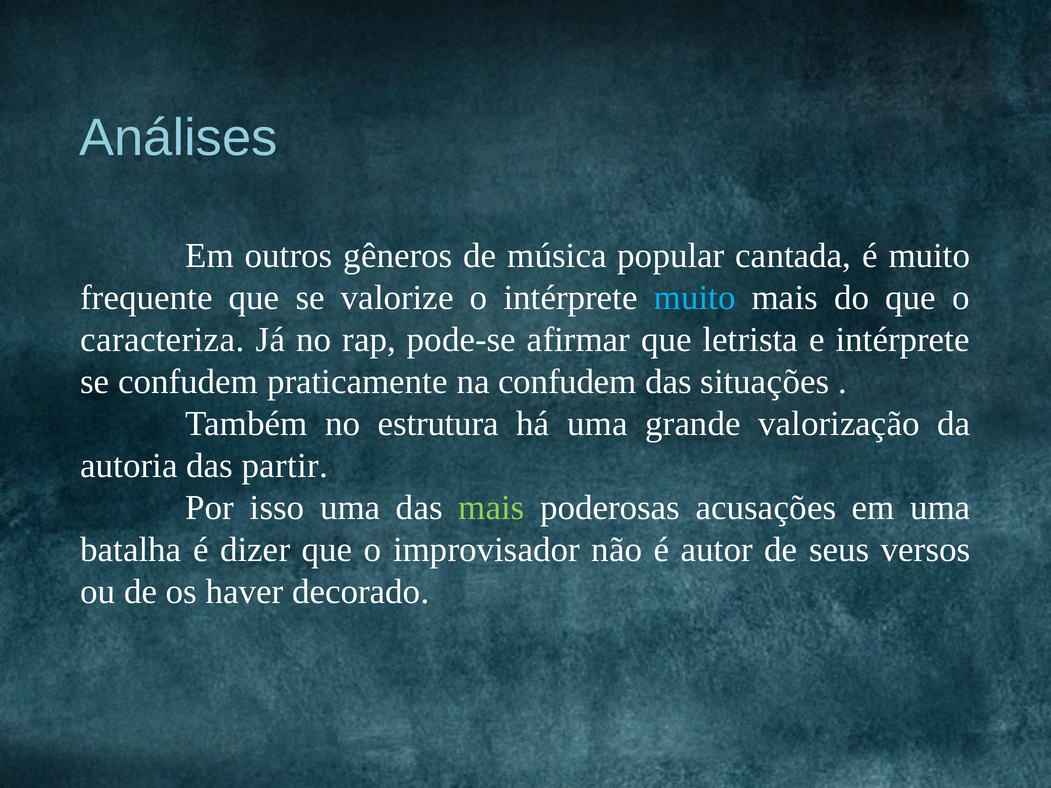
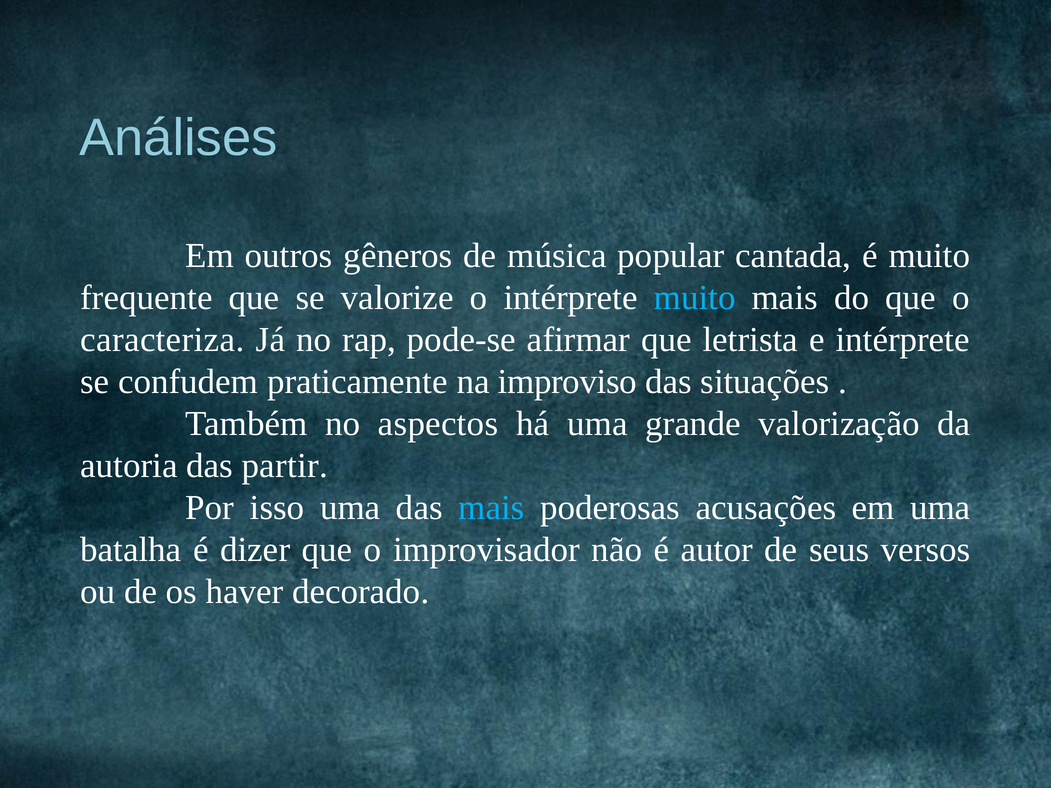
na confudem: confudem -> improviso (567, 382)
estrutura: estrutura -> aspectos (438, 424)
mais colour: light green -> light blue (491, 508)
